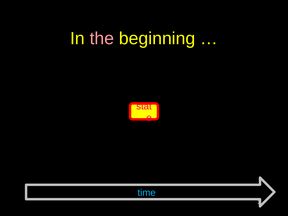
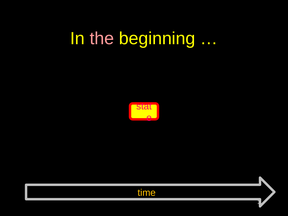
time colour: light blue -> yellow (147, 193)
